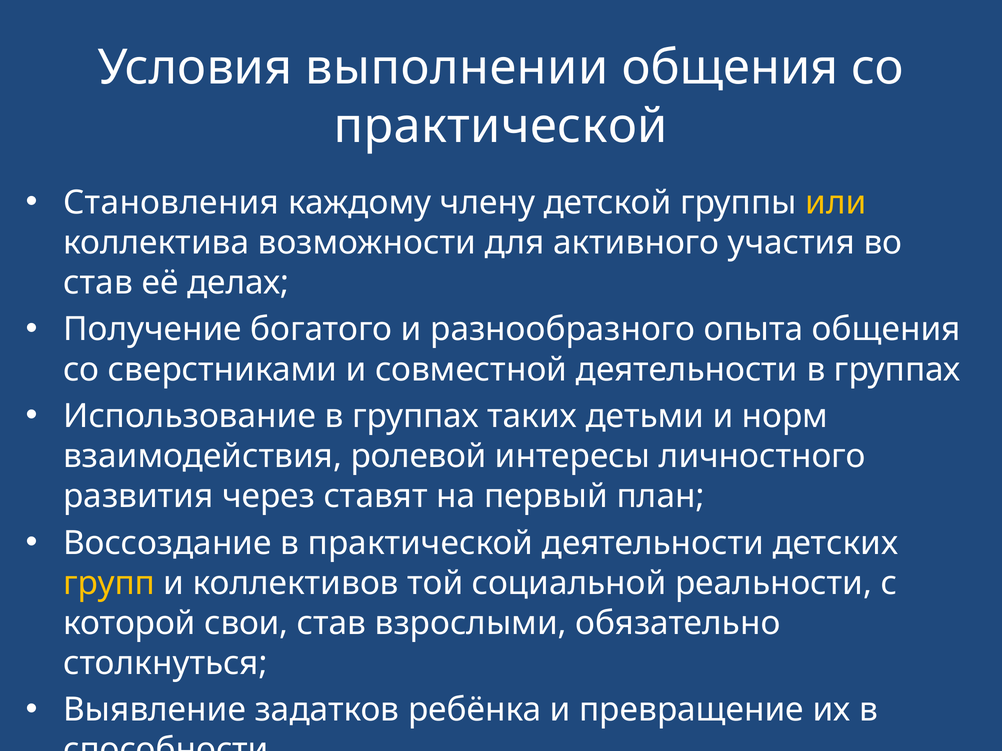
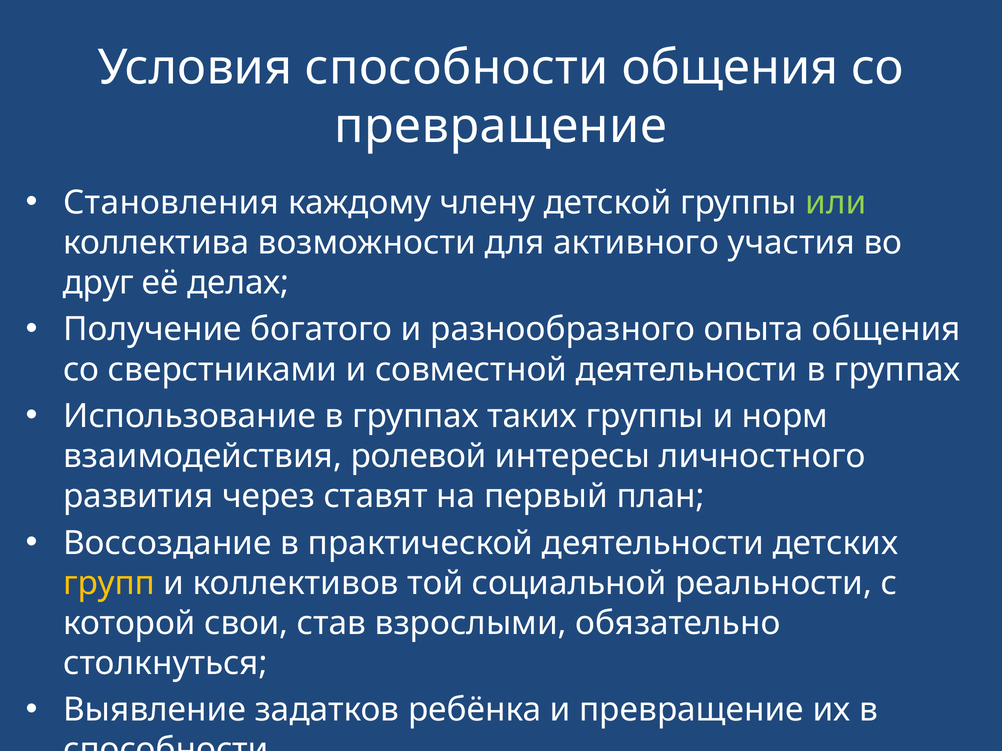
Условия выполнении: выполнении -> способности (457, 68)
практической: практической -> превращение (501, 126)
или colour: yellow -> light green (836, 203)
став: став -> друг (98, 283)
таких детьми: детьми -> группы (645, 416)
